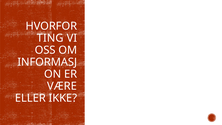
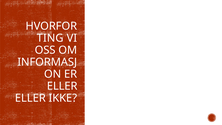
VÆRE: VÆRE -> ELLER (62, 86)
